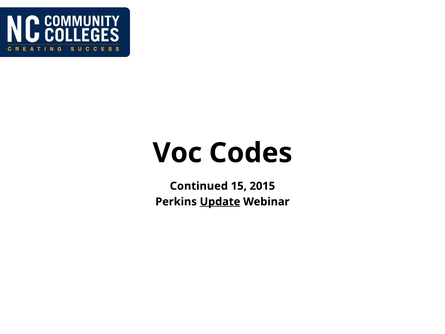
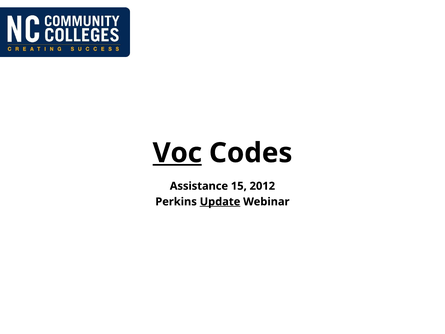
Voc underline: none -> present (177, 153)
Continued: Continued -> Assistance (199, 186)
2015: 2015 -> 2012 (262, 186)
